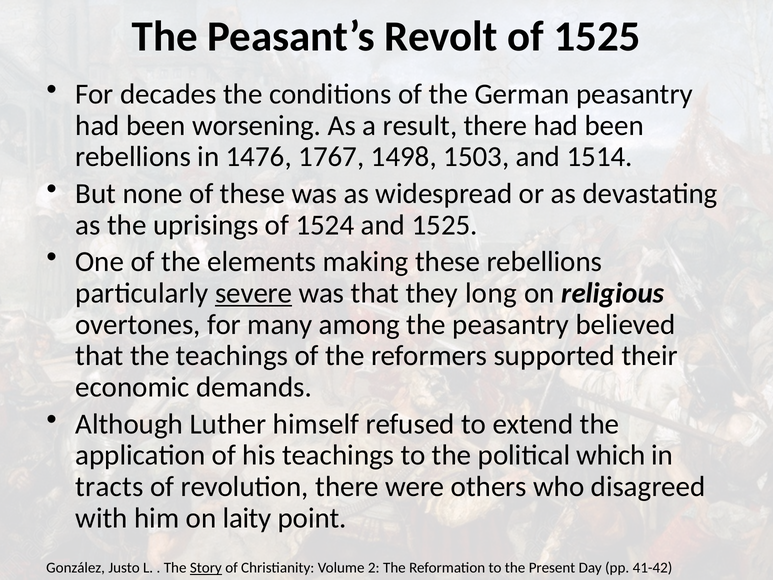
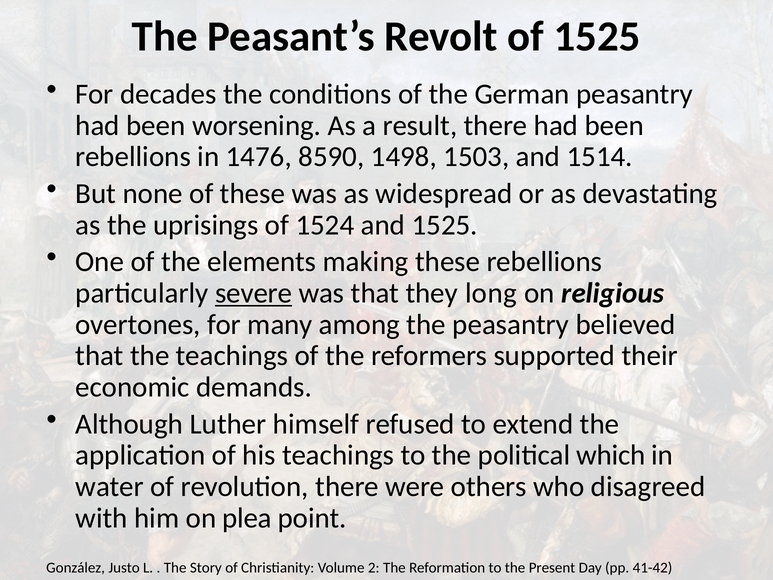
1767: 1767 -> 8590 (331, 157)
tracts: tracts -> water (110, 487)
laity: laity -> plea (247, 518)
Story underline: present -> none (206, 568)
